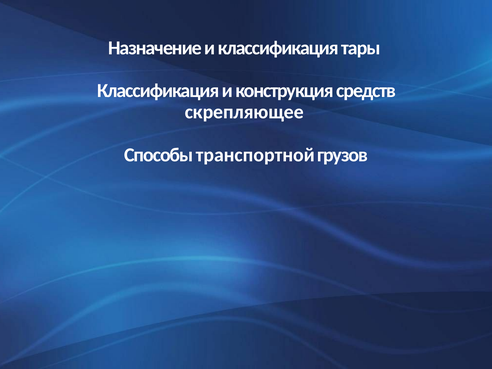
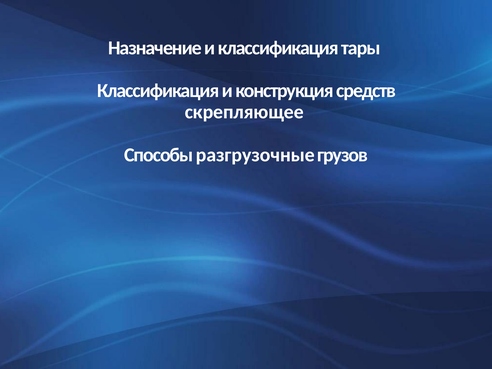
транспортной: транспортной -> разгрузочные (255, 155)
